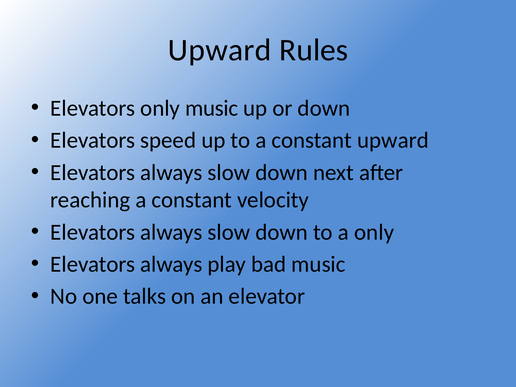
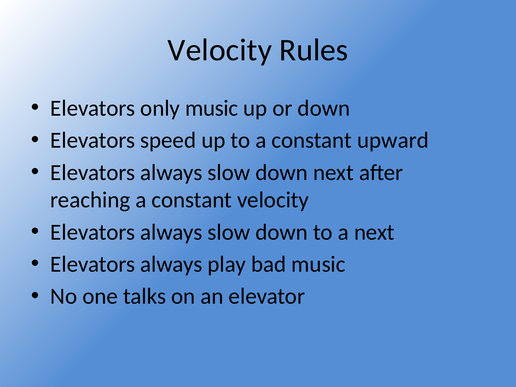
Upward: Upward -> Velocity (220, 50)
a only: only -> next (374, 232)
